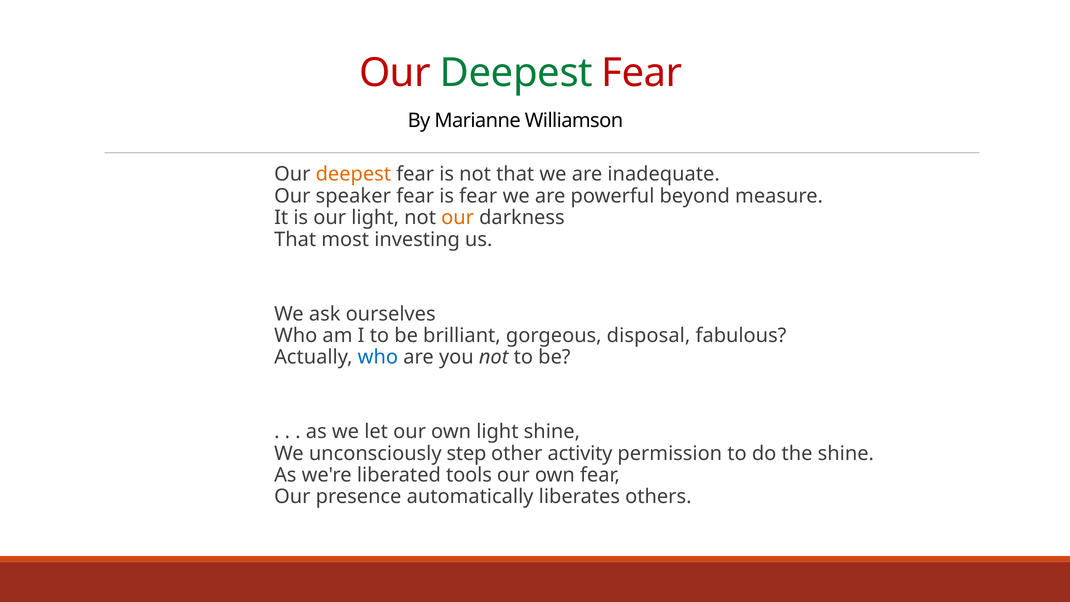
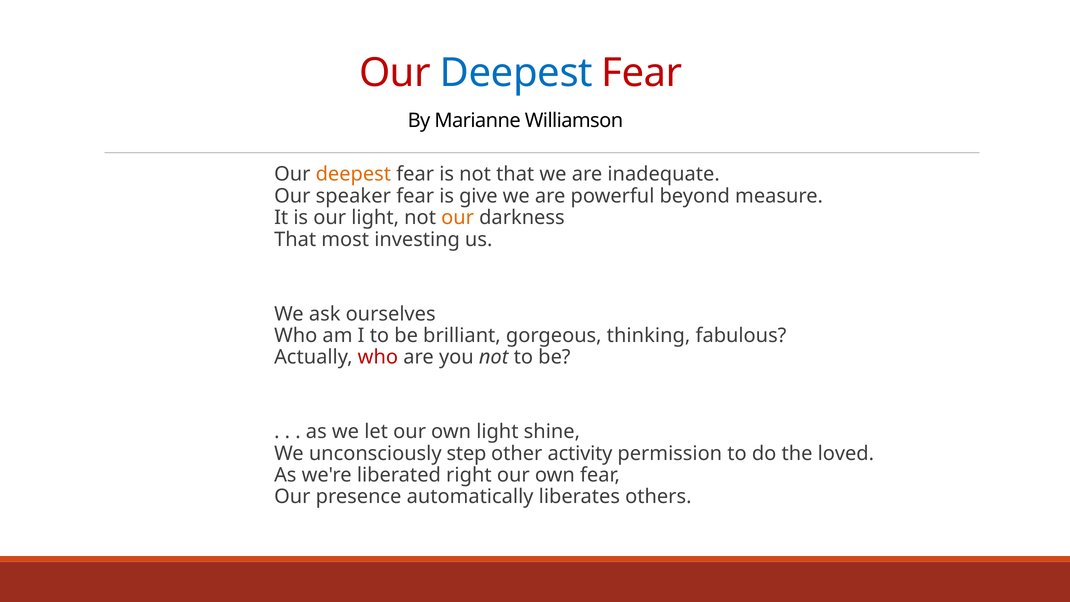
Deepest colour: green -> blue (516, 73)
is fear: fear -> give (478, 196)
disposal: disposal -> thinking (649, 336)
who colour: blue -> red (378, 357)
the shine: shine -> loved (846, 453)
tools: tools -> right (469, 475)
